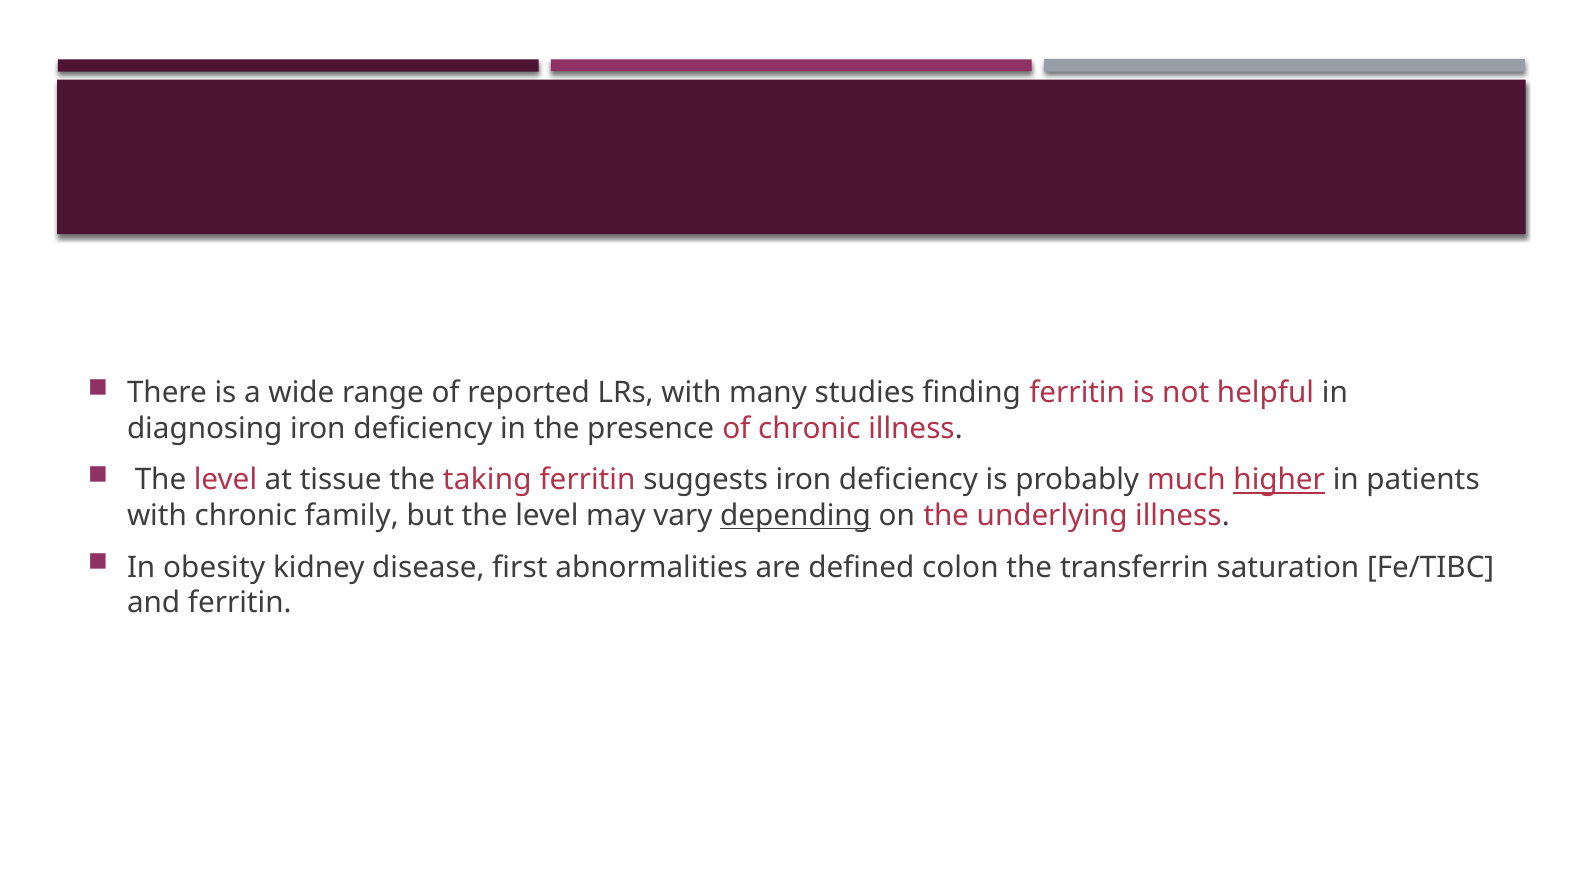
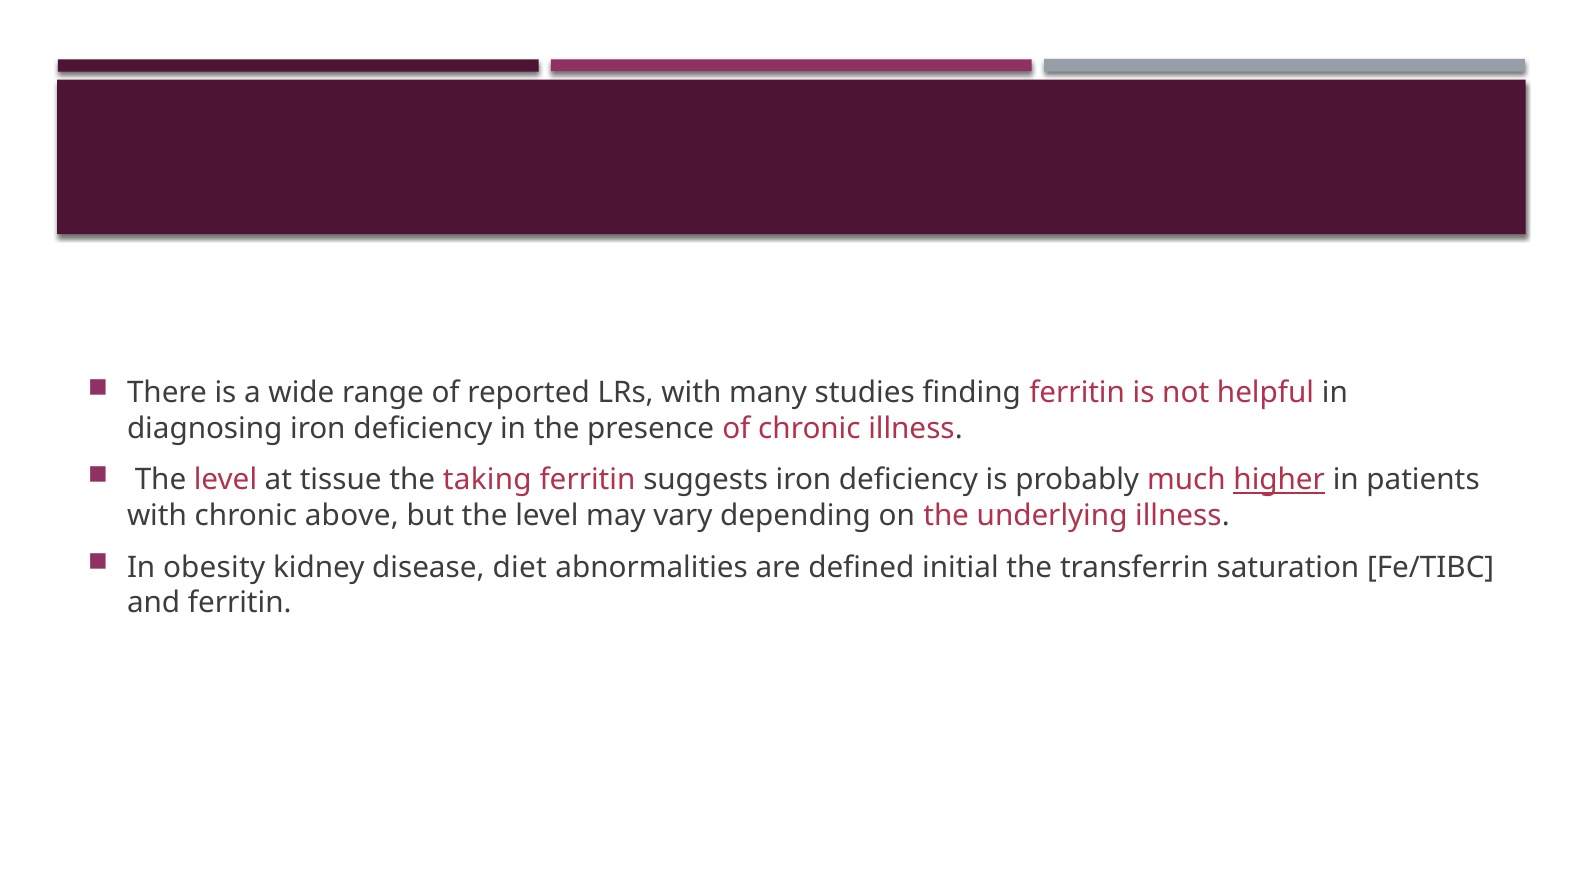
family: family -> above (352, 516)
depending underline: present -> none (796, 516)
first: first -> diet (520, 568)
colon: colon -> initial (960, 568)
